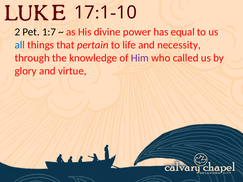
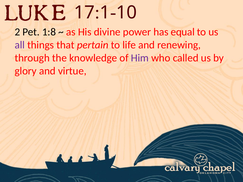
1:7: 1:7 -> 1:8 (49, 32)
all colour: blue -> purple (20, 45)
necessity: necessity -> renewing (179, 45)
